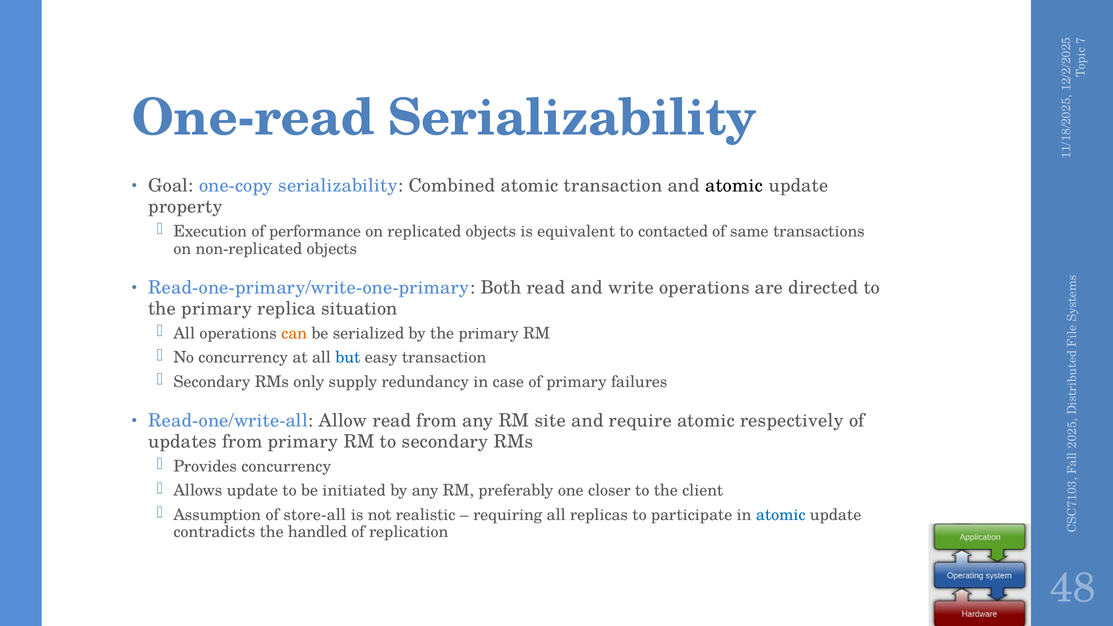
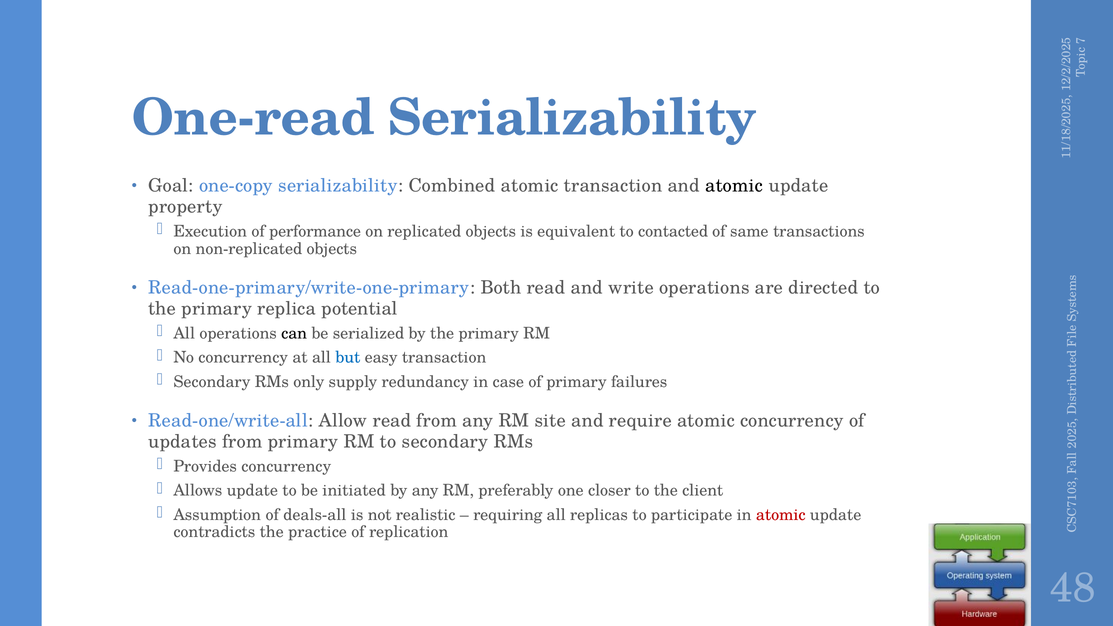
situation: situation -> potential (360, 309)
can colour: orange -> black (294, 333)
atomic respectively: respectively -> concurrency (792, 421)
store-all: store-all -> deals-all (315, 515)
atomic colour: blue -> red (781, 515)
handled: handled -> practice (318, 532)
